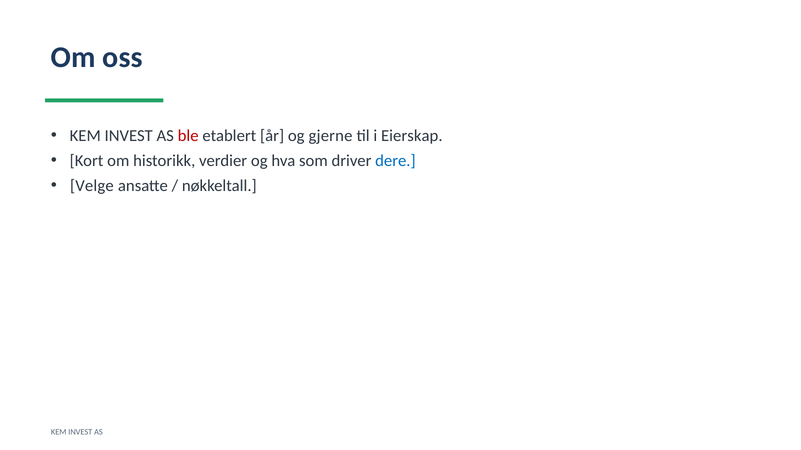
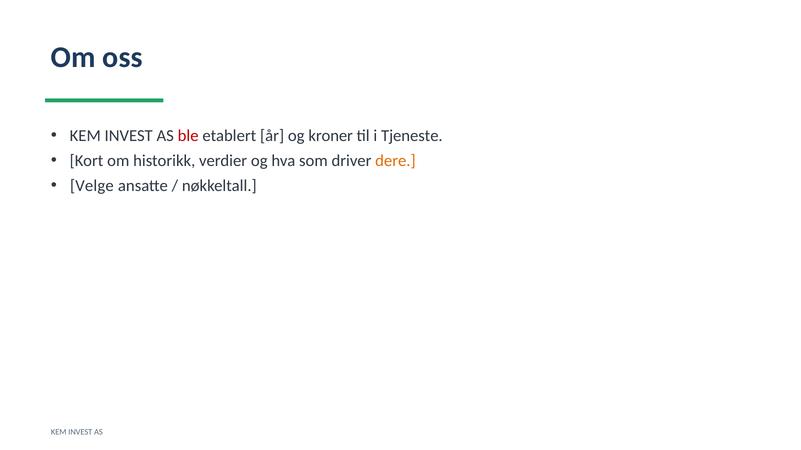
gjerne: gjerne -> kroner (331, 136)
Eierskap: Eierskap -> Tjeneste (412, 136)
dere colour: blue -> orange (395, 161)
